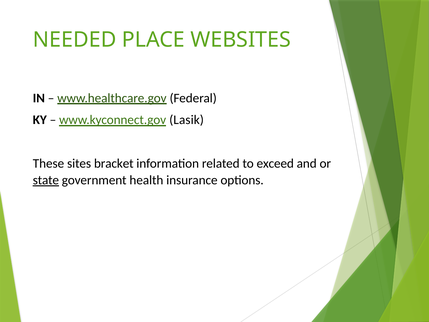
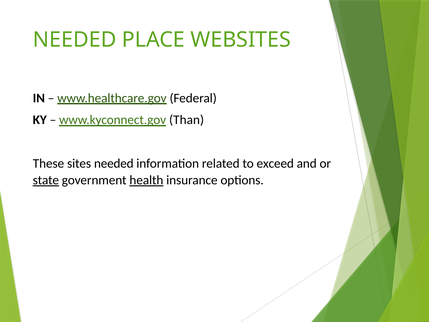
Lasik: Lasik -> Than (187, 120)
sites bracket: bracket -> needed (114, 163)
health underline: none -> present (146, 180)
